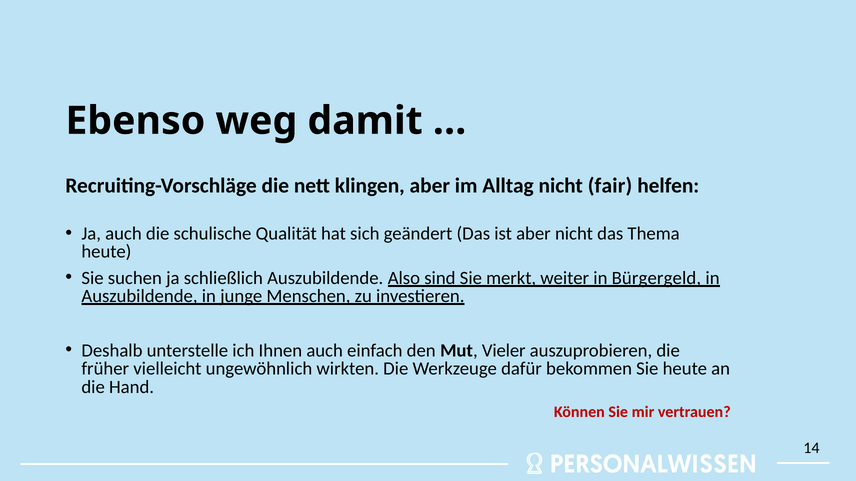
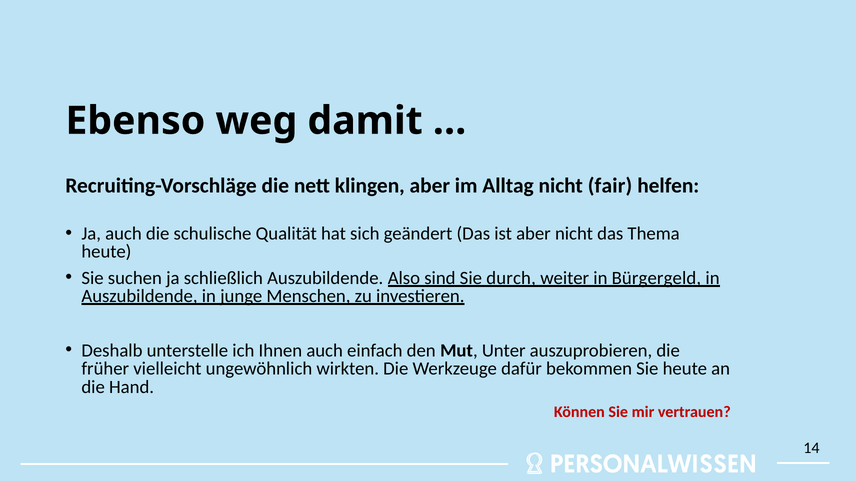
merkt: merkt -> durch (511, 278)
Vieler: Vieler -> Unter (504, 351)
